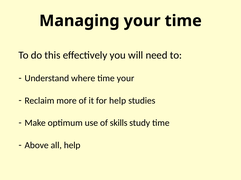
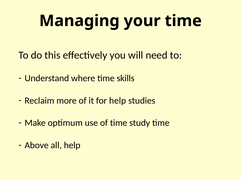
time your: your -> skills (126, 79)
of skills: skills -> time (119, 123)
